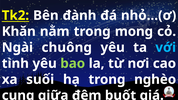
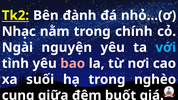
Khăn: Khăn -> Nhạc (19, 31)
mong: mong -> chính (134, 31)
chuông: chuông -> nguyện (67, 48)
bao colour: light green -> pink (73, 64)
